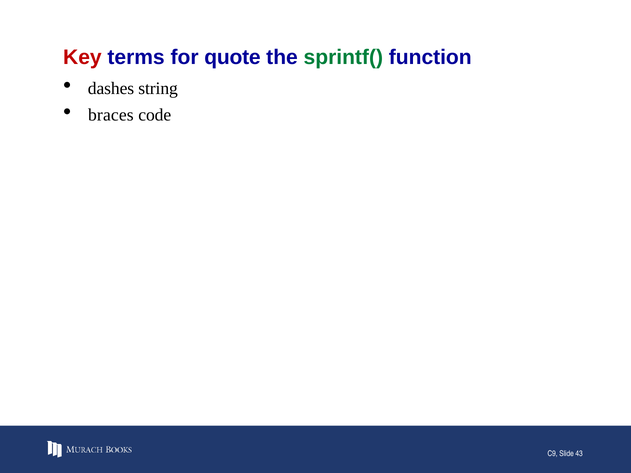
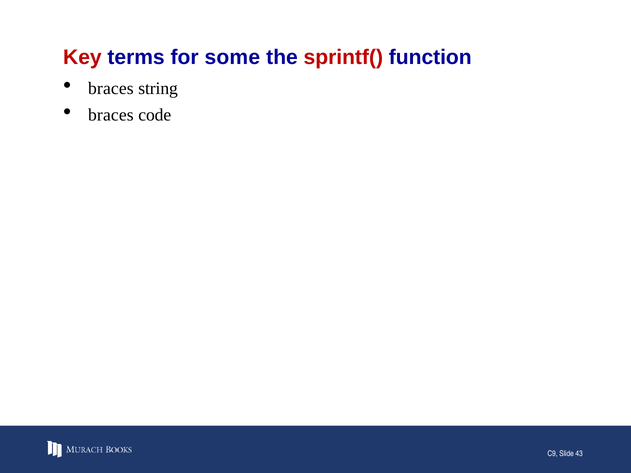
quote: quote -> some (232, 57)
sprintf( colour: green -> red (343, 57)
dashes: dashes -> braces (111, 89)
